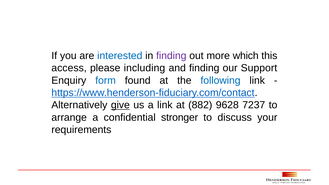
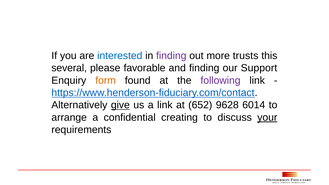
which: which -> trusts (246, 56)
access: access -> several (69, 68)
including: including -> favorable (145, 68)
form colour: blue -> orange (106, 80)
following colour: blue -> purple (220, 80)
882: 882 -> 652 (200, 105)
7237: 7237 -> 6014 (254, 105)
stronger: stronger -> creating (180, 117)
your underline: none -> present (267, 117)
